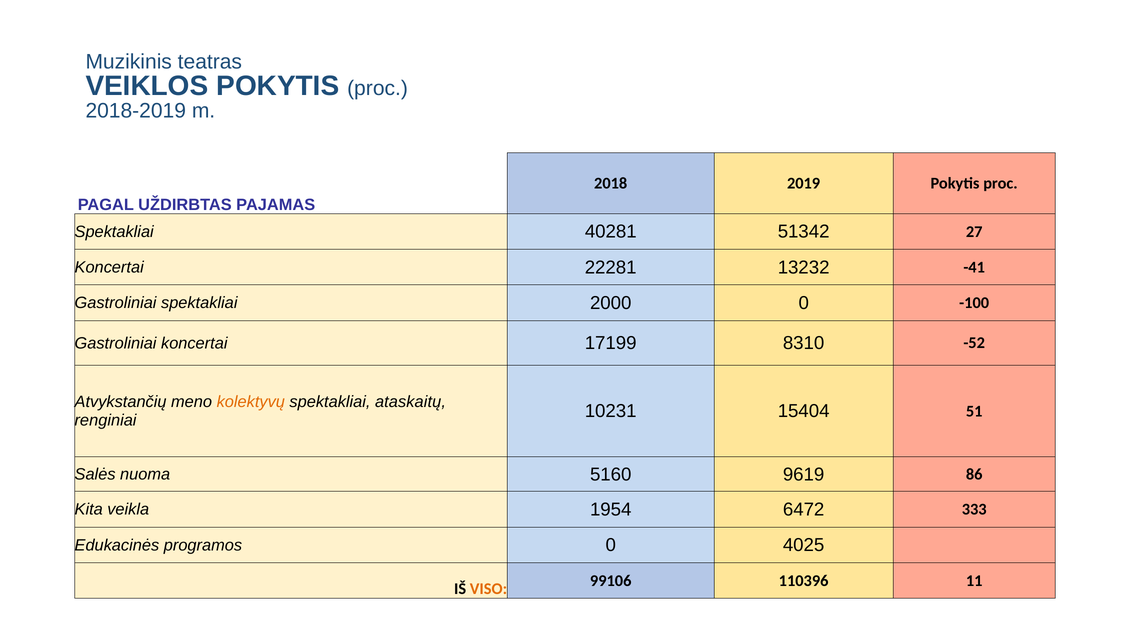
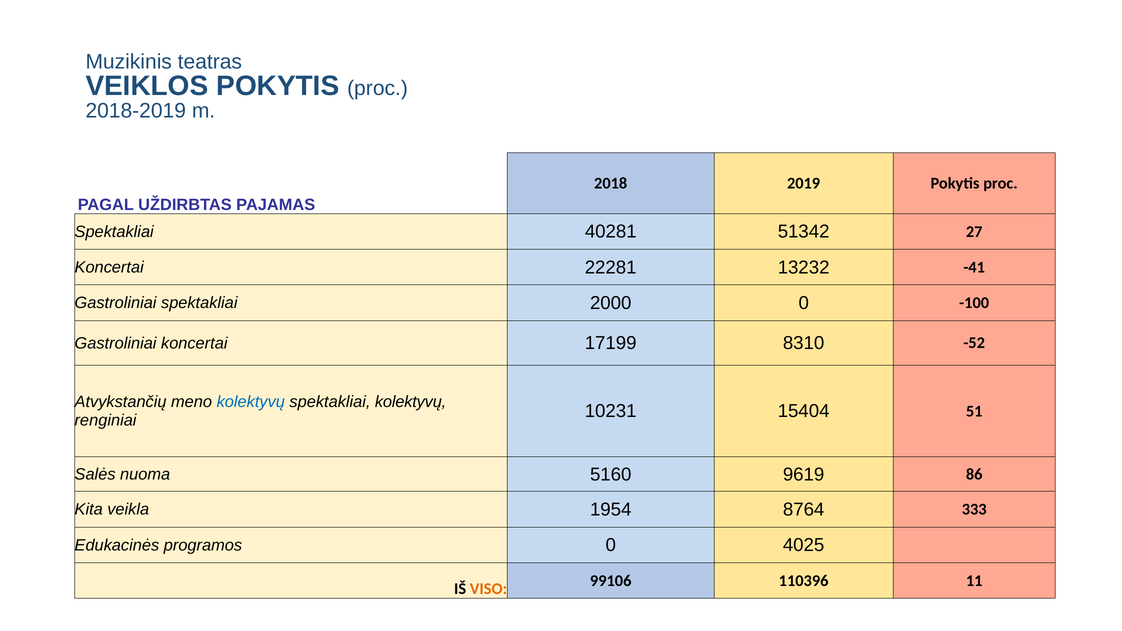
kolektyvų colour: orange -> blue (251, 402)
spektakliai ataskaitų: ataskaitų -> kolektyvų (411, 402)
6472: 6472 -> 8764 (804, 510)
